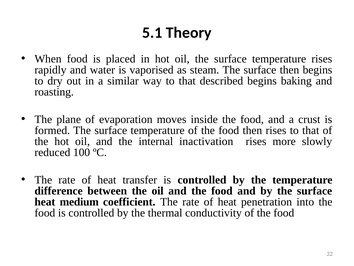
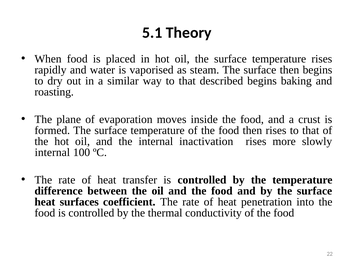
reduced: reduced -> internal (52, 152)
medium: medium -> surfaces (79, 201)
